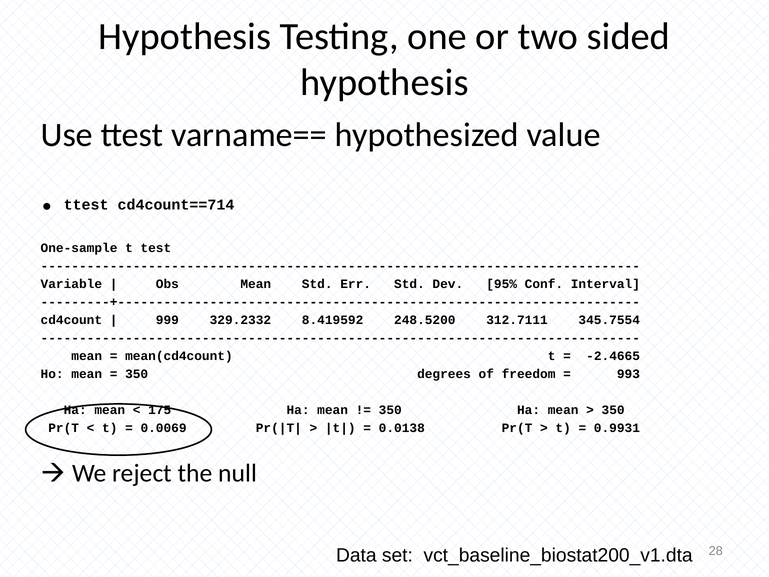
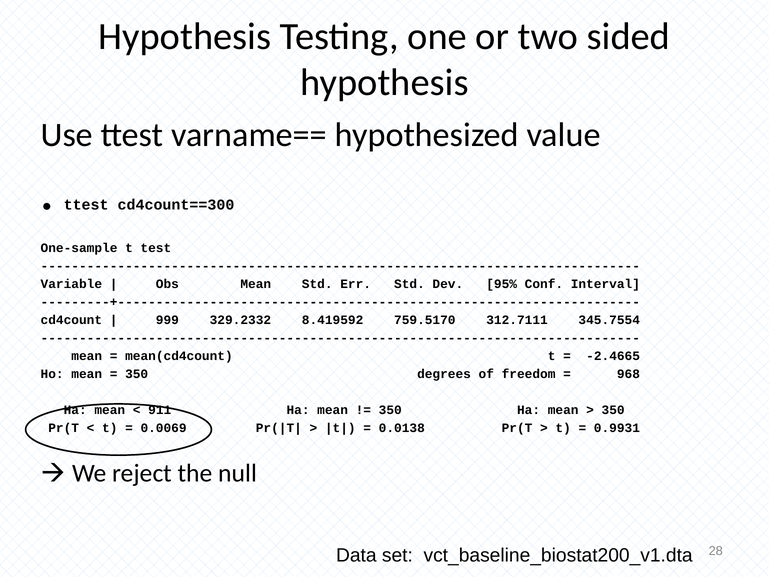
cd4count==714: cd4count==714 -> cd4count==300 (176, 205)
248.5200: 248.5200 -> 759.5170 (425, 320)
993: 993 -> 968 (628, 374)
175: 175 -> 911 (160, 410)
